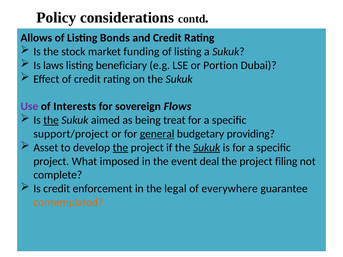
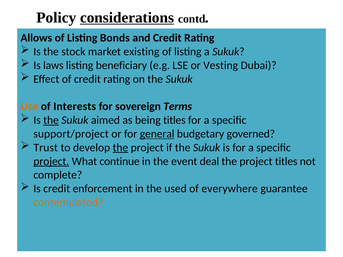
considerations underline: none -> present (127, 18)
funding: funding -> existing (141, 52)
Portion: Portion -> Vesting (221, 65)
Use colour: purple -> orange (29, 107)
Flows: Flows -> Terms (178, 107)
being treat: treat -> titles (174, 120)
providing: providing -> governed (251, 134)
Asset: Asset -> Trust (46, 148)
Sukuk underline: present -> none (207, 148)
project underline: none -> present (51, 161)
imposed: imposed -> continue (120, 161)
project filing: filing -> titles (286, 161)
legal: legal -> used (175, 189)
